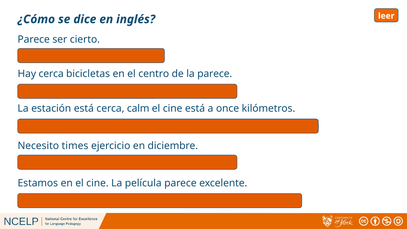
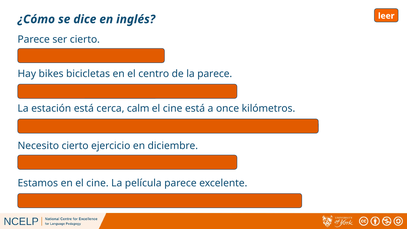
Hay cerca: cerca -> bikes (51, 74)
Necesito times: times -> cierto (75, 146)
